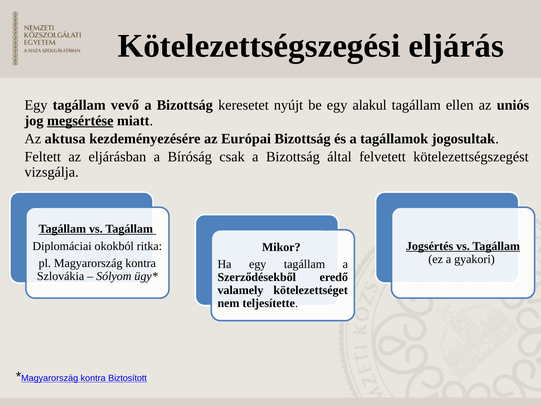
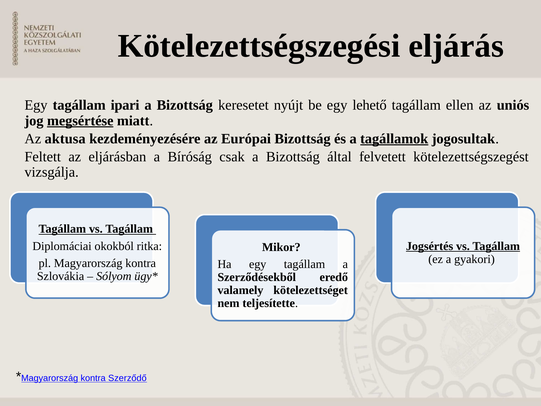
vevő: vevő -> ipari (125, 105)
alakul: alakul -> lehető (370, 105)
tagállamok underline: none -> present (394, 139)
Biztosított: Biztosított -> Szerződő (127, 378)
